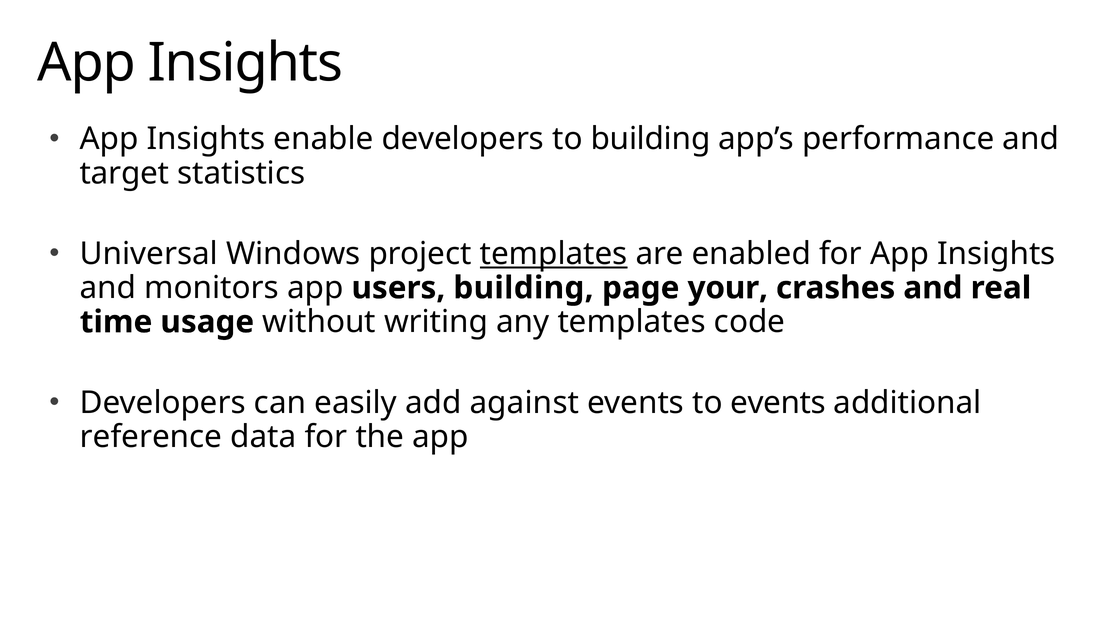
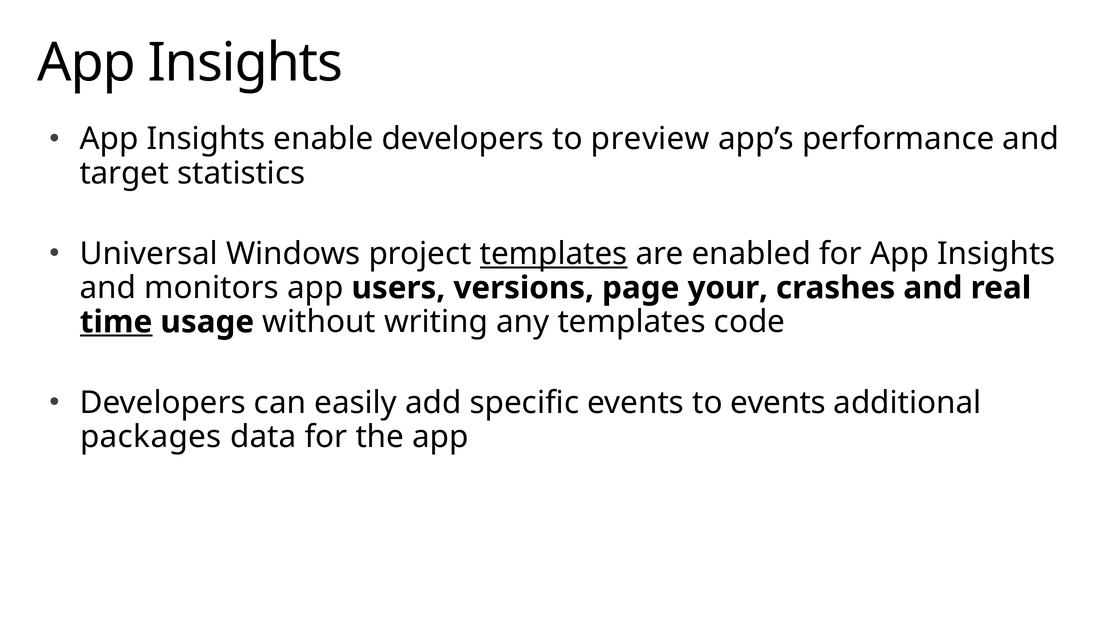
to building: building -> preview (650, 139)
users building: building -> versions (524, 288)
time underline: none -> present (116, 322)
against: against -> specific (524, 403)
reference: reference -> packages (151, 437)
